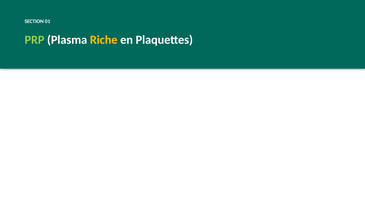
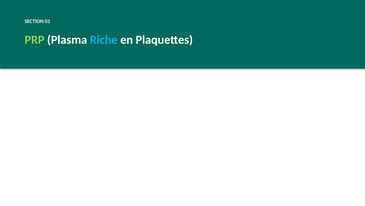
Riche colour: yellow -> light blue (104, 40)
